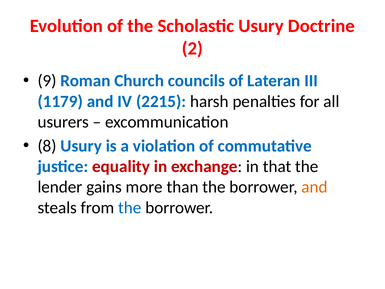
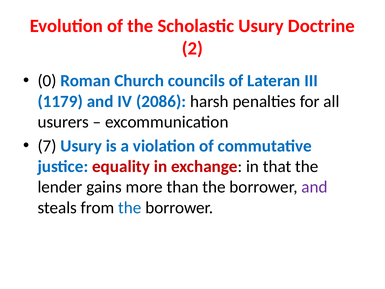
9: 9 -> 0 (47, 81)
2215: 2215 -> 2086 (161, 101)
8: 8 -> 7 (47, 146)
and colour: orange -> purple (314, 187)
